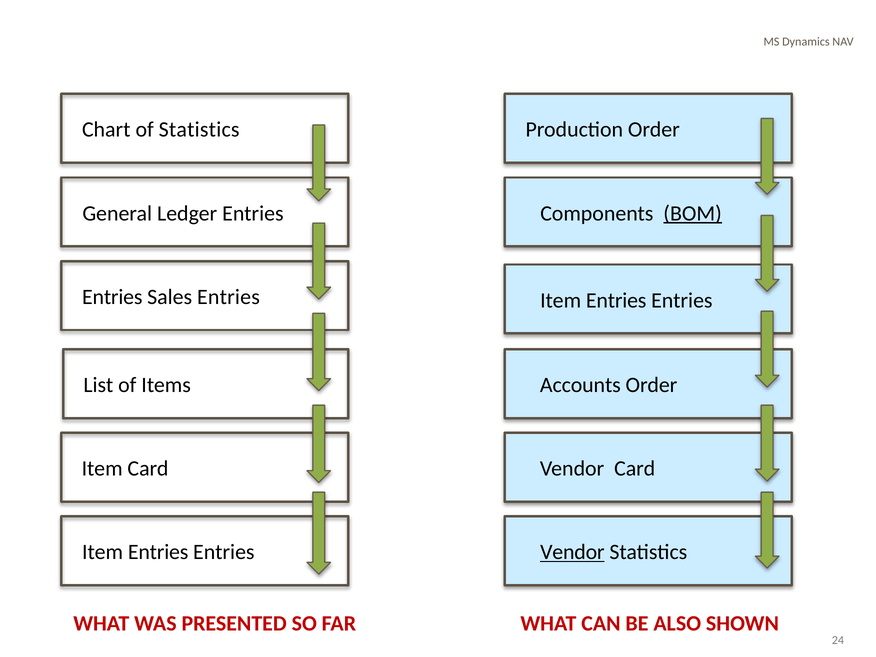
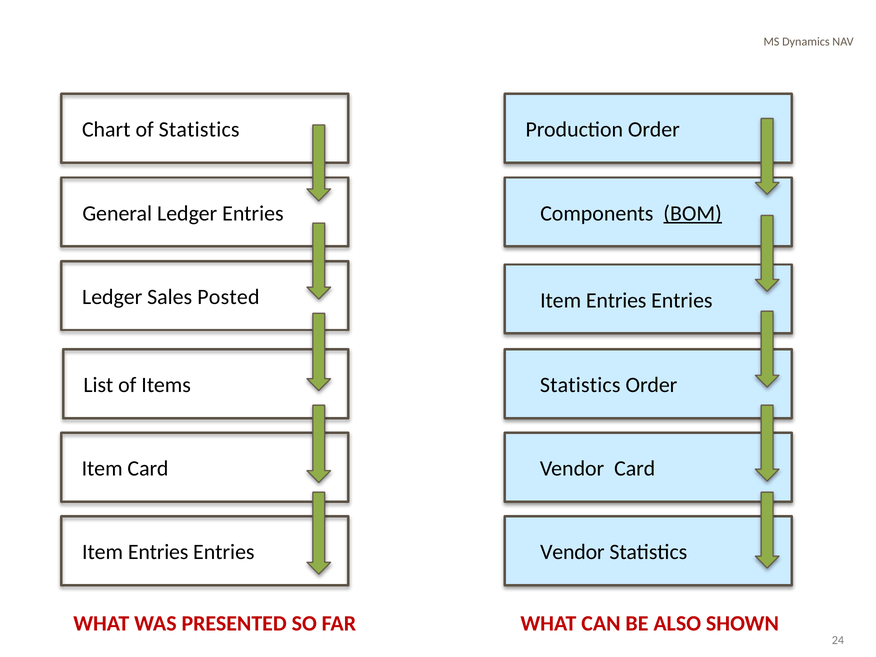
Entries: Entries -> Ledger (112, 297)
Sales Entries: Entries -> Posted (228, 297)
Accounts: Accounts -> Statistics (580, 385)
Vendor underline: present -> none (572, 552)
